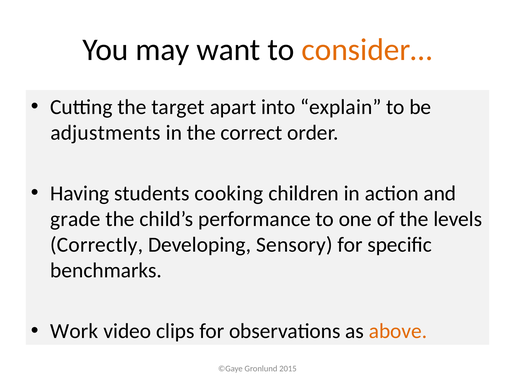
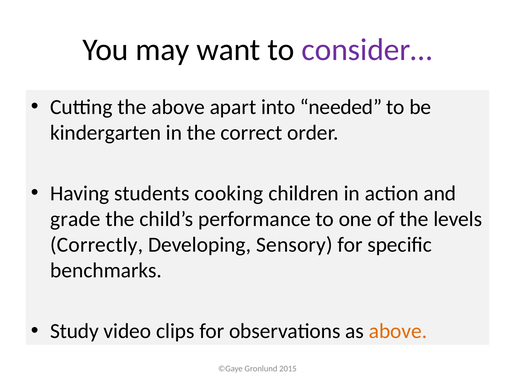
consider… colour: orange -> purple (367, 50)
the target: target -> above (178, 107)
explain: explain -> needed (341, 107)
adjustments: adjustments -> kindergarten (106, 133)
Work: Work -> Study (74, 331)
